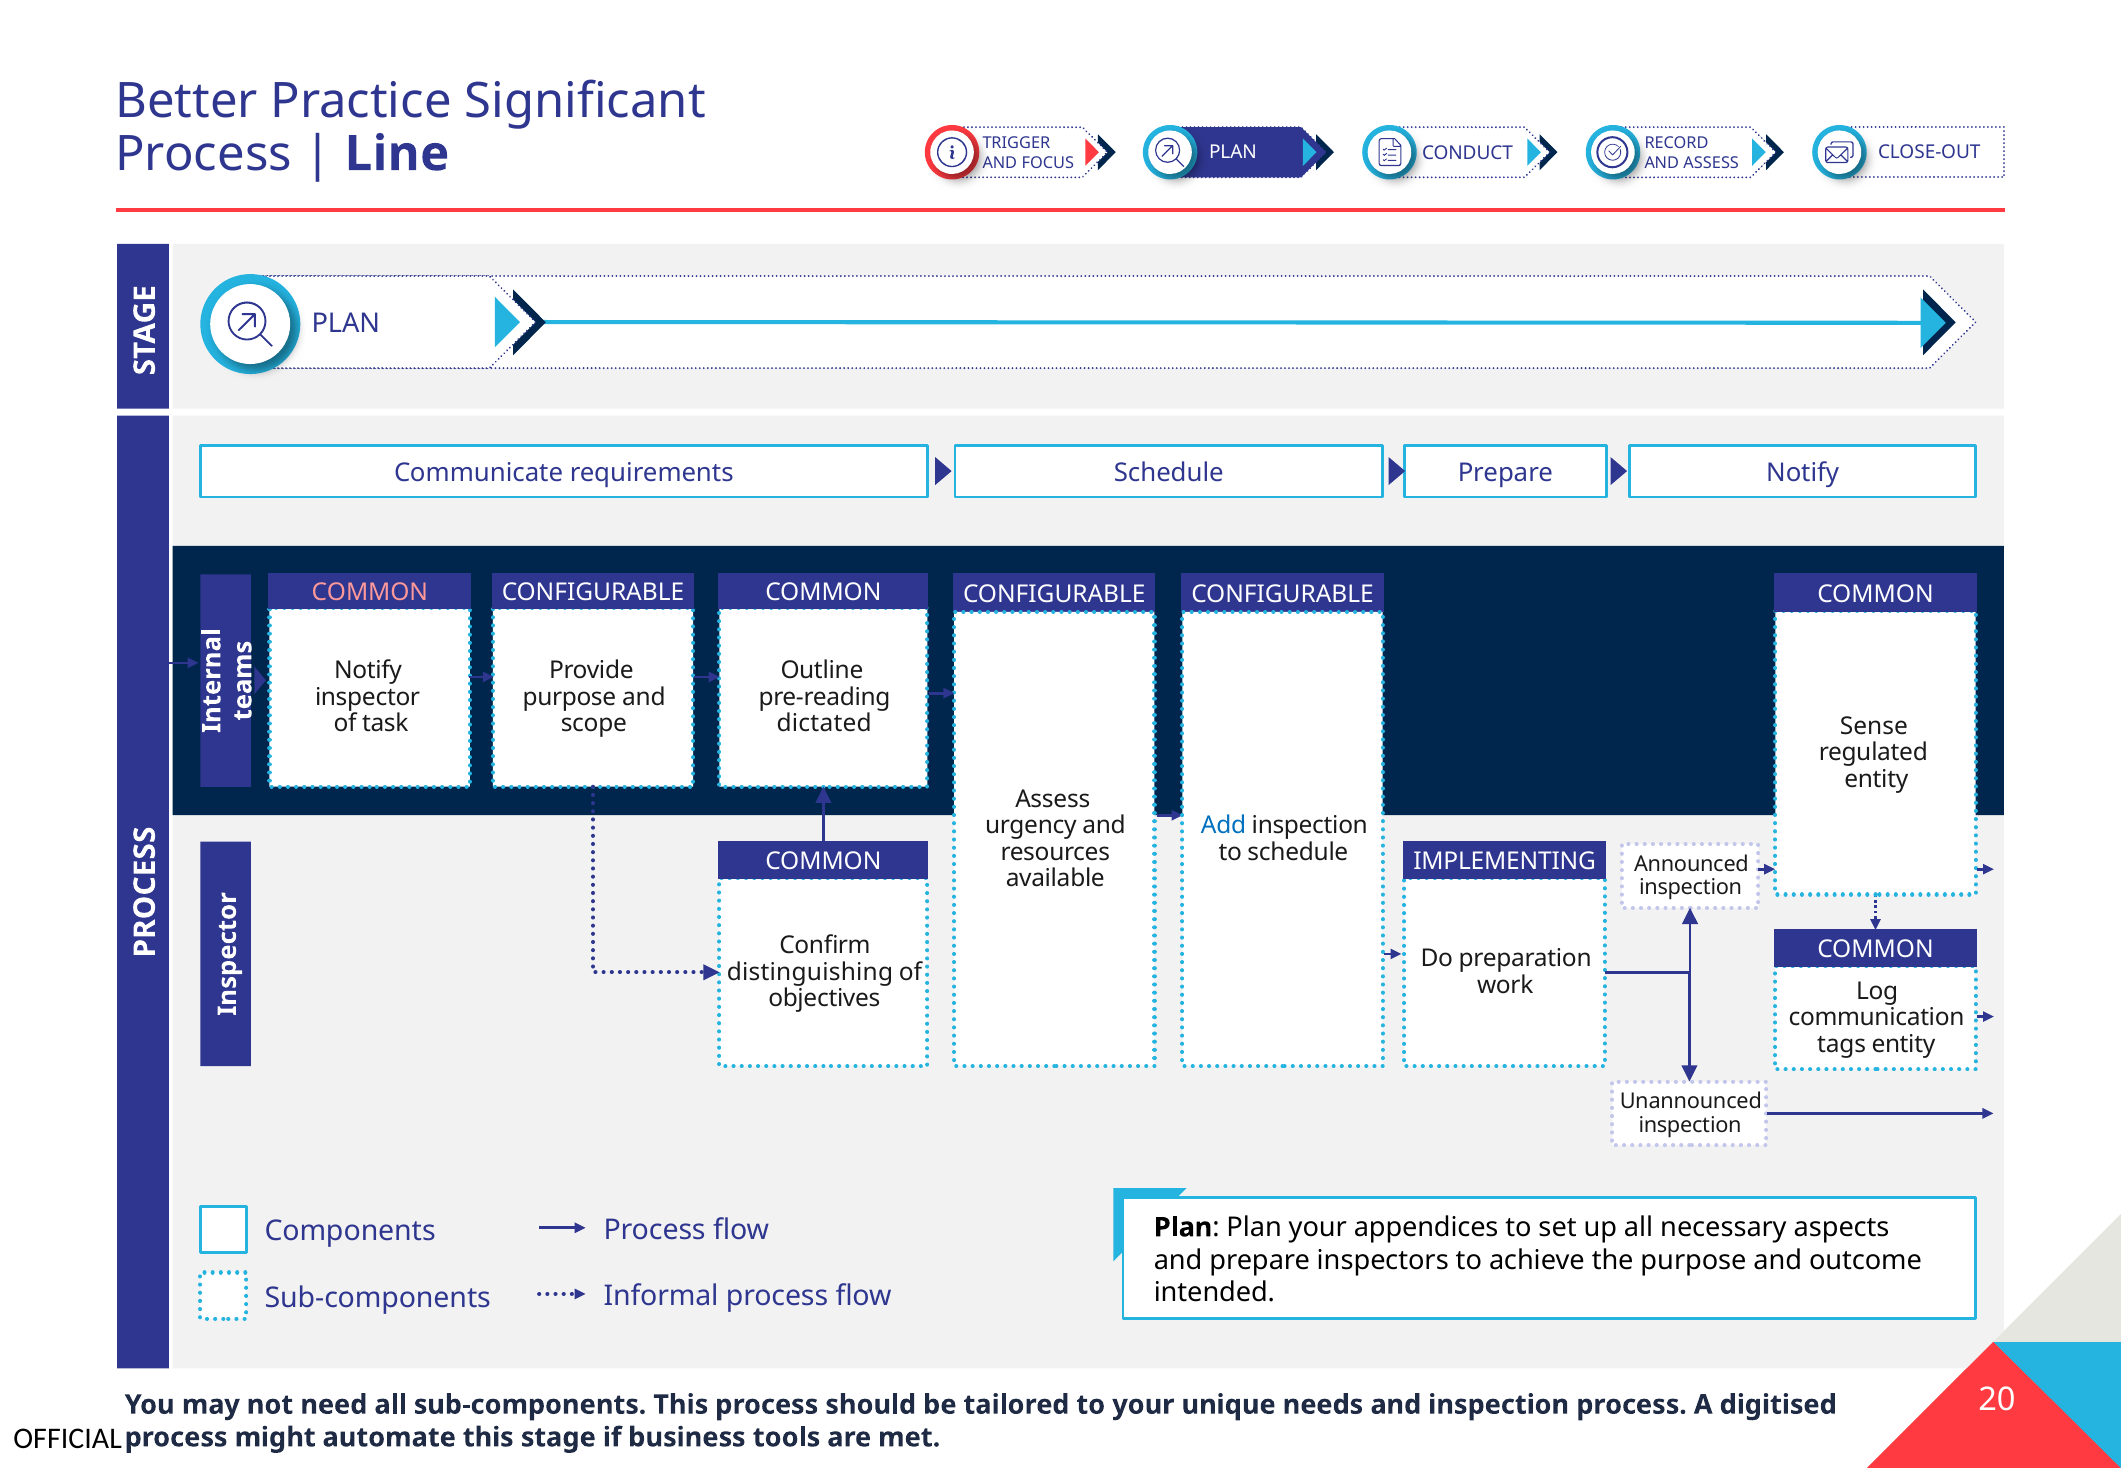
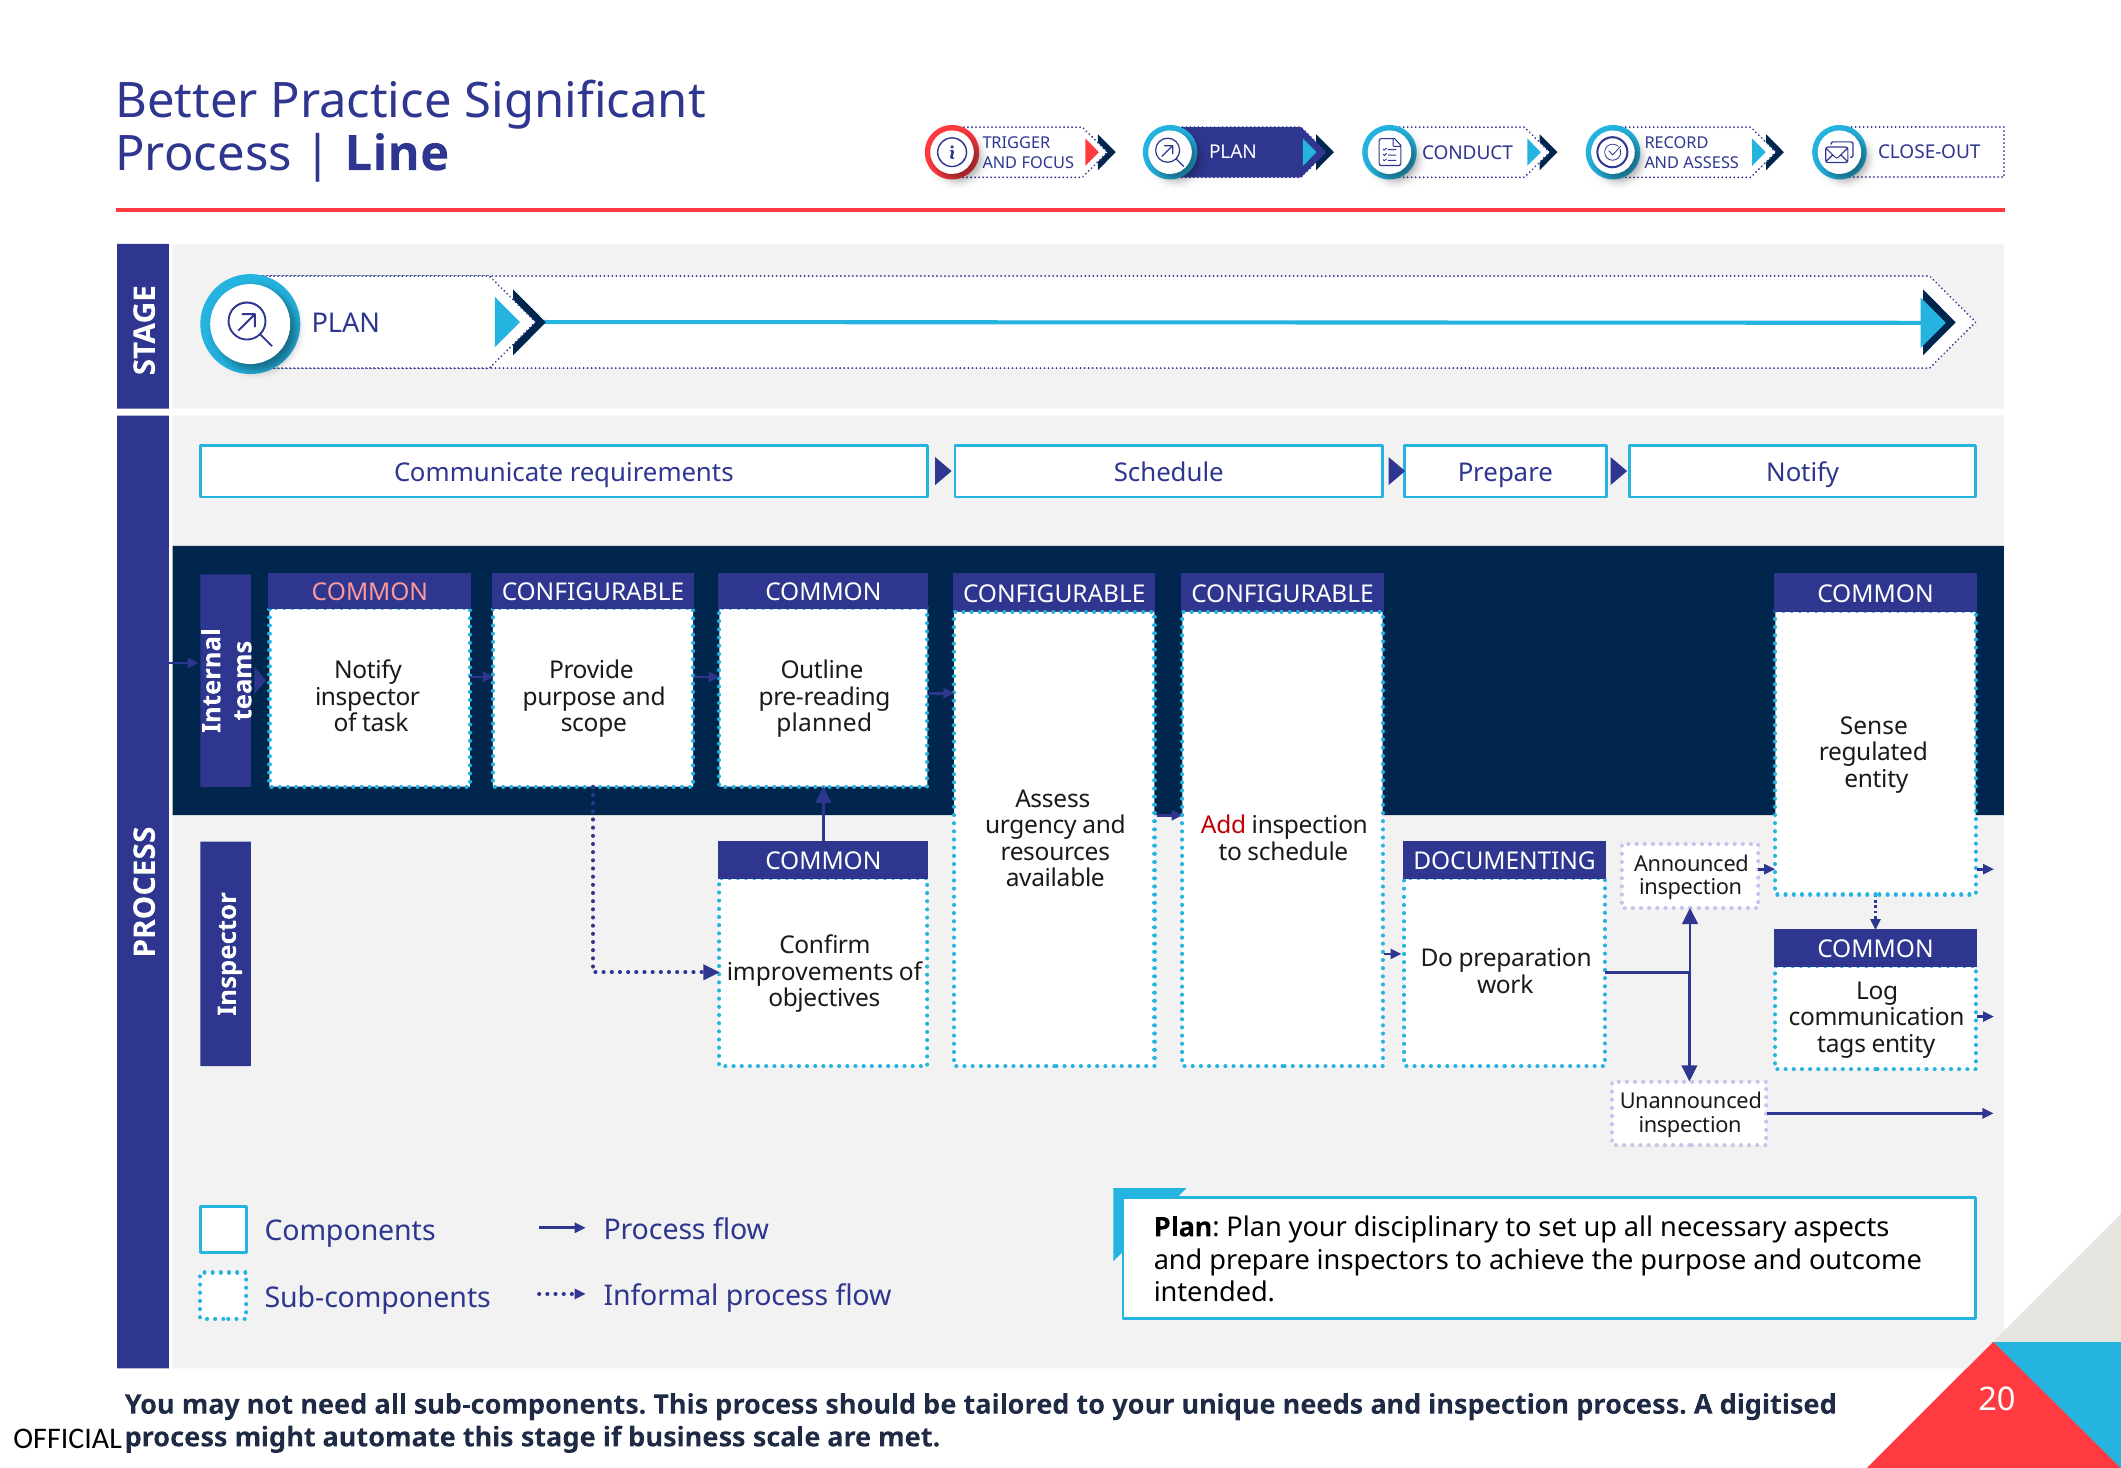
dictated: dictated -> planned (824, 724)
Add colour: blue -> red (1224, 826)
IMPLEMENTING: IMPLEMENTING -> DOCUMENTING (1505, 862)
distinguishing: distinguishing -> improvements (810, 972)
appendices: appendices -> disciplinary (1426, 1228)
tools: tools -> scale (787, 1438)
